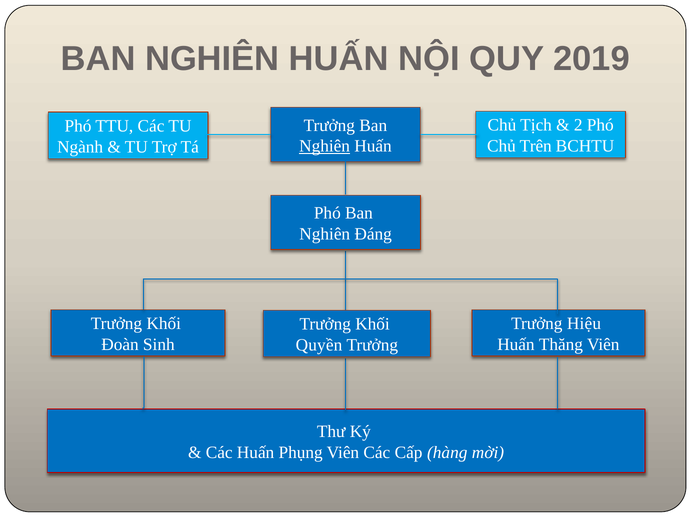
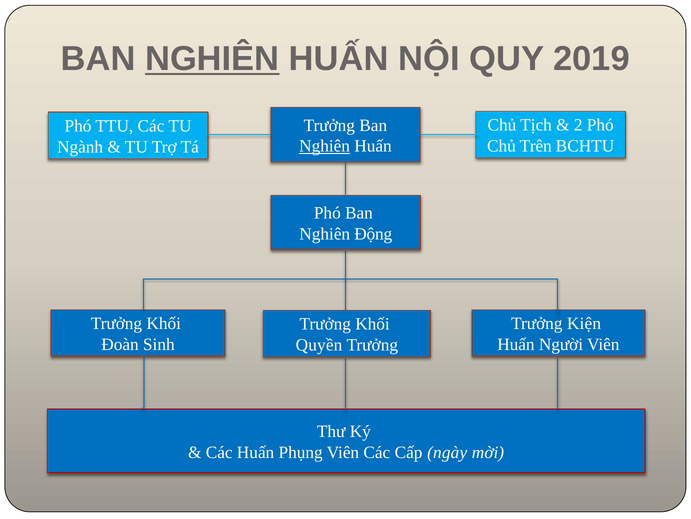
NGHIÊN underline: none -> present (212, 59)
Đáng: Đáng -> Động (373, 234)
Hiệu: Hiệu -> Kiện (584, 323)
Thăng: Thăng -> Người (561, 344)
hàng: hàng -> ngày (447, 452)
